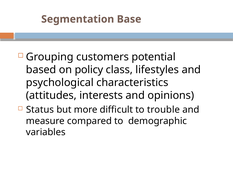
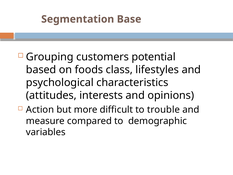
policy: policy -> foods (89, 70)
Status: Status -> Action (40, 110)
